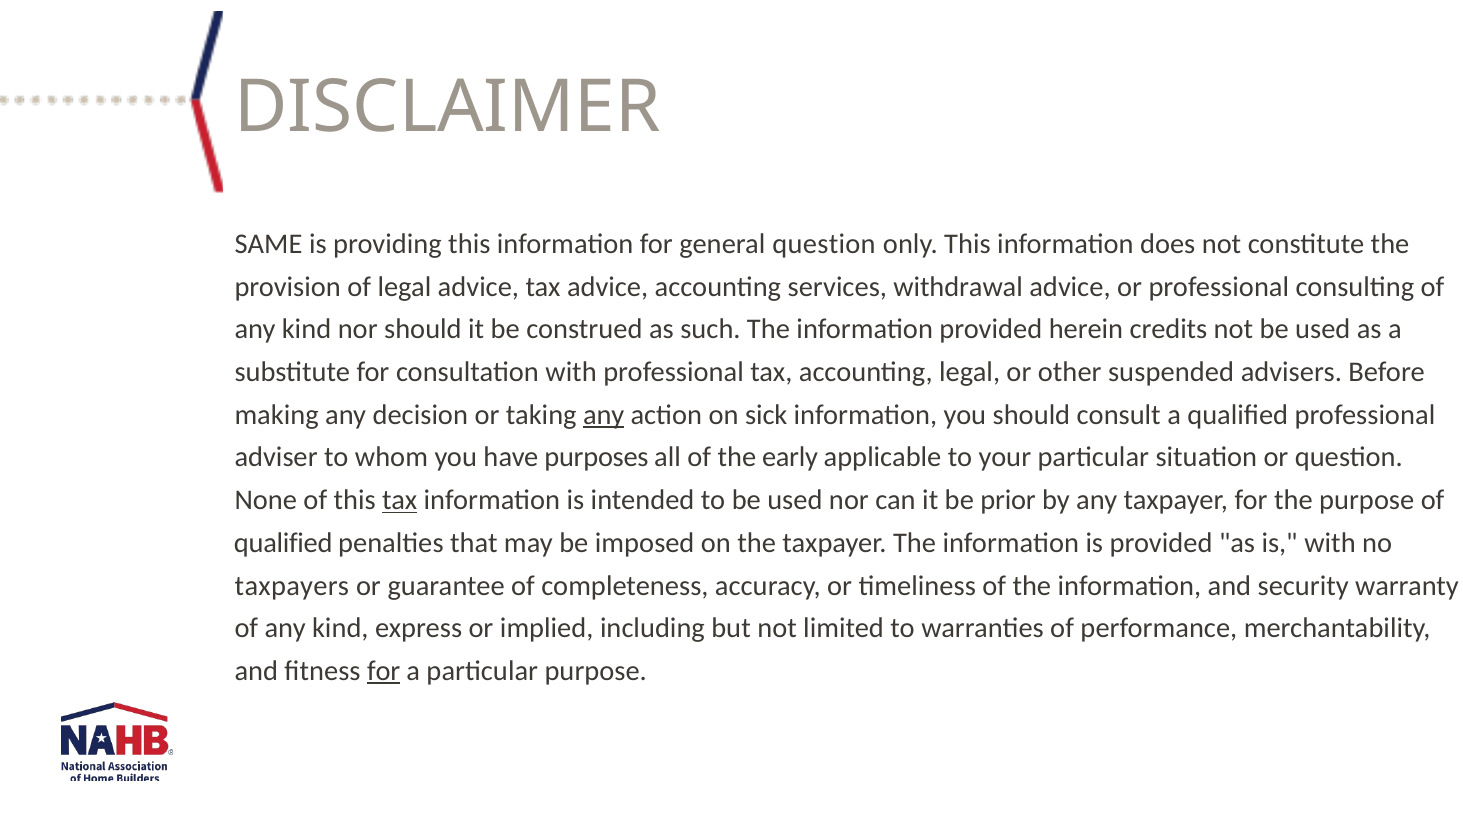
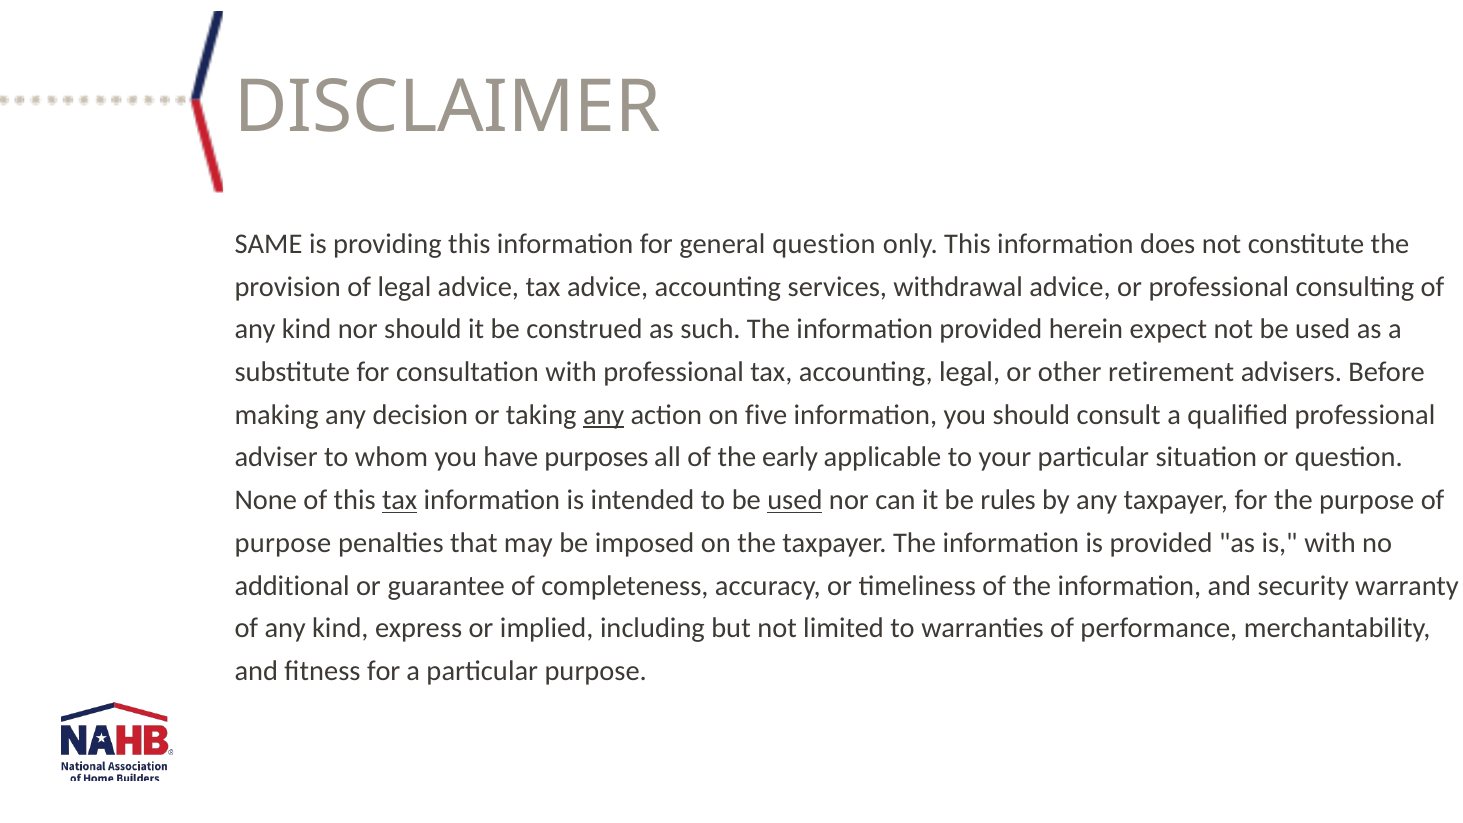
credits: credits -> expect (1168, 330)
suspended: suspended -> retirement (1171, 372)
sick: sick -> five (766, 415)
used underline: none -> present (795, 500)
prior: prior -> rules (1008, 500)
qualified: qualified -> purpose (283, 543)
taxpayers: taxpayers -> additional (292, 586)
for underline: present -> none (384, 671)
